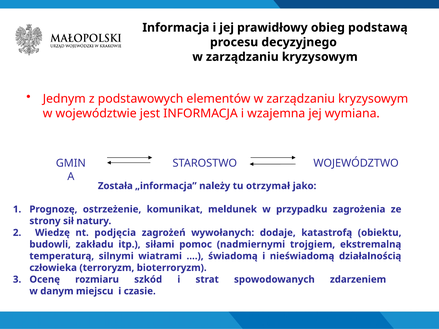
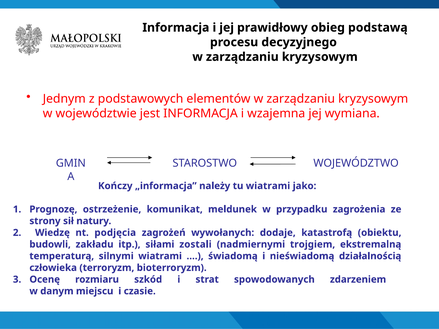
Została: Została -> Kończy (115, 186)
tu otrzymał: otrzymał -> wiatrami (268, 186)
pomoc: pomoc -> zostali (196, 245)
